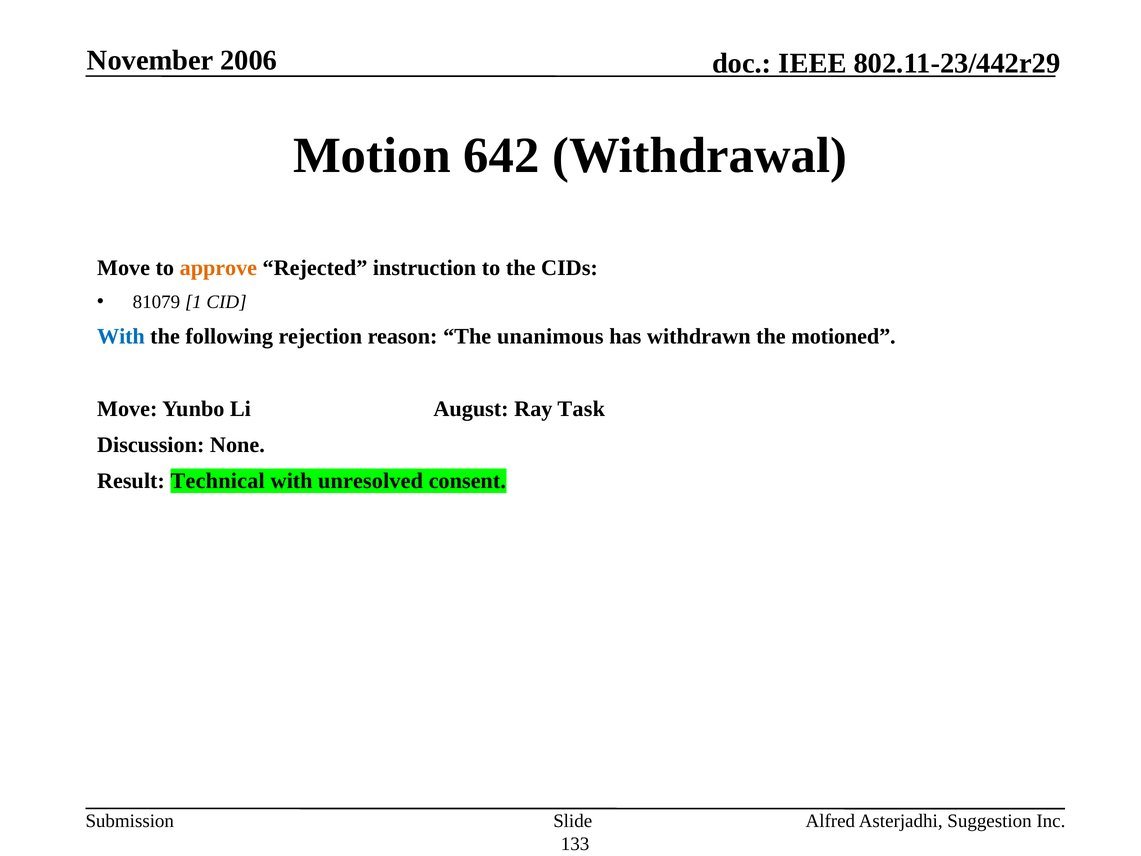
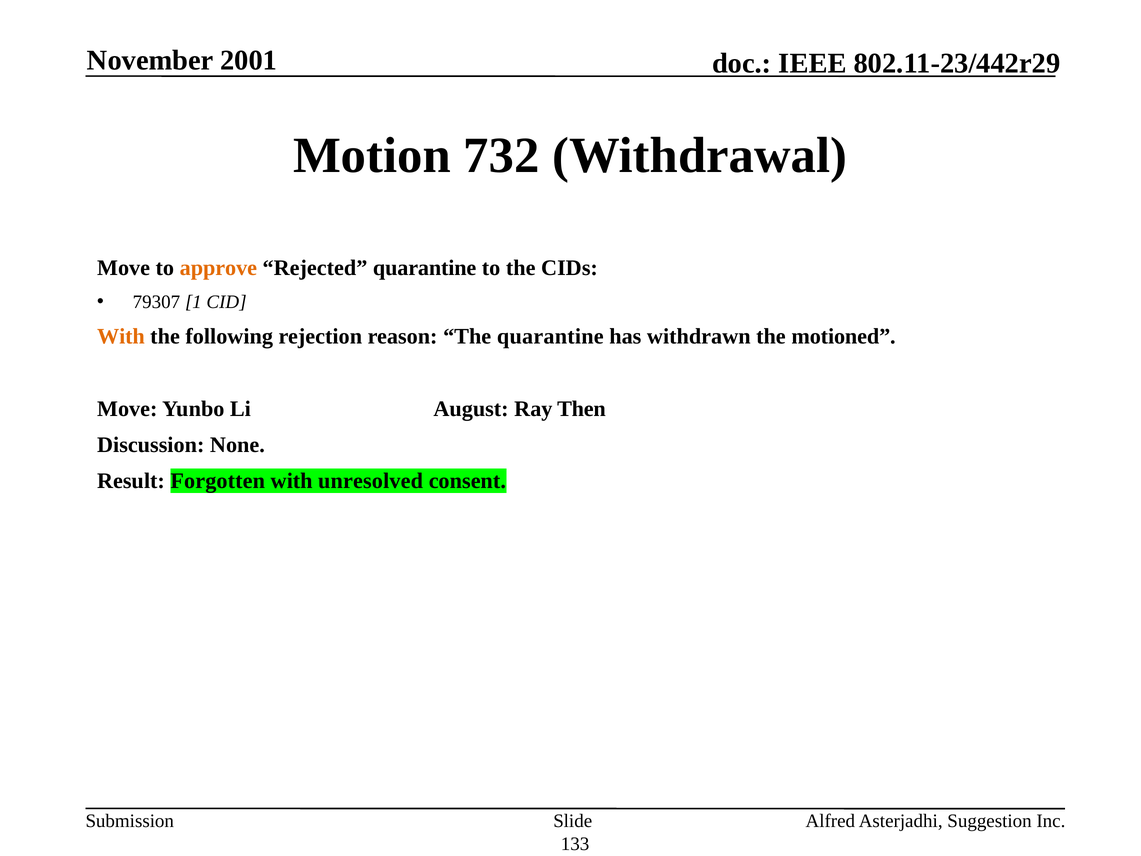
2006: 2006 -> 2001 (249, 60)
642: 642 -> 732 (501, 156)
Rejected instruction: instruction -> quarantine (425, 268)
81079: 81079 -> 79307 (156, 302)
With colour: blue -> orange (121, 336)
The unanimous: unanimous -> quarantine (550, 336)
Task: Task -> Then (581, 409)
Technical: Technical -> Forgotten (218, 481)
